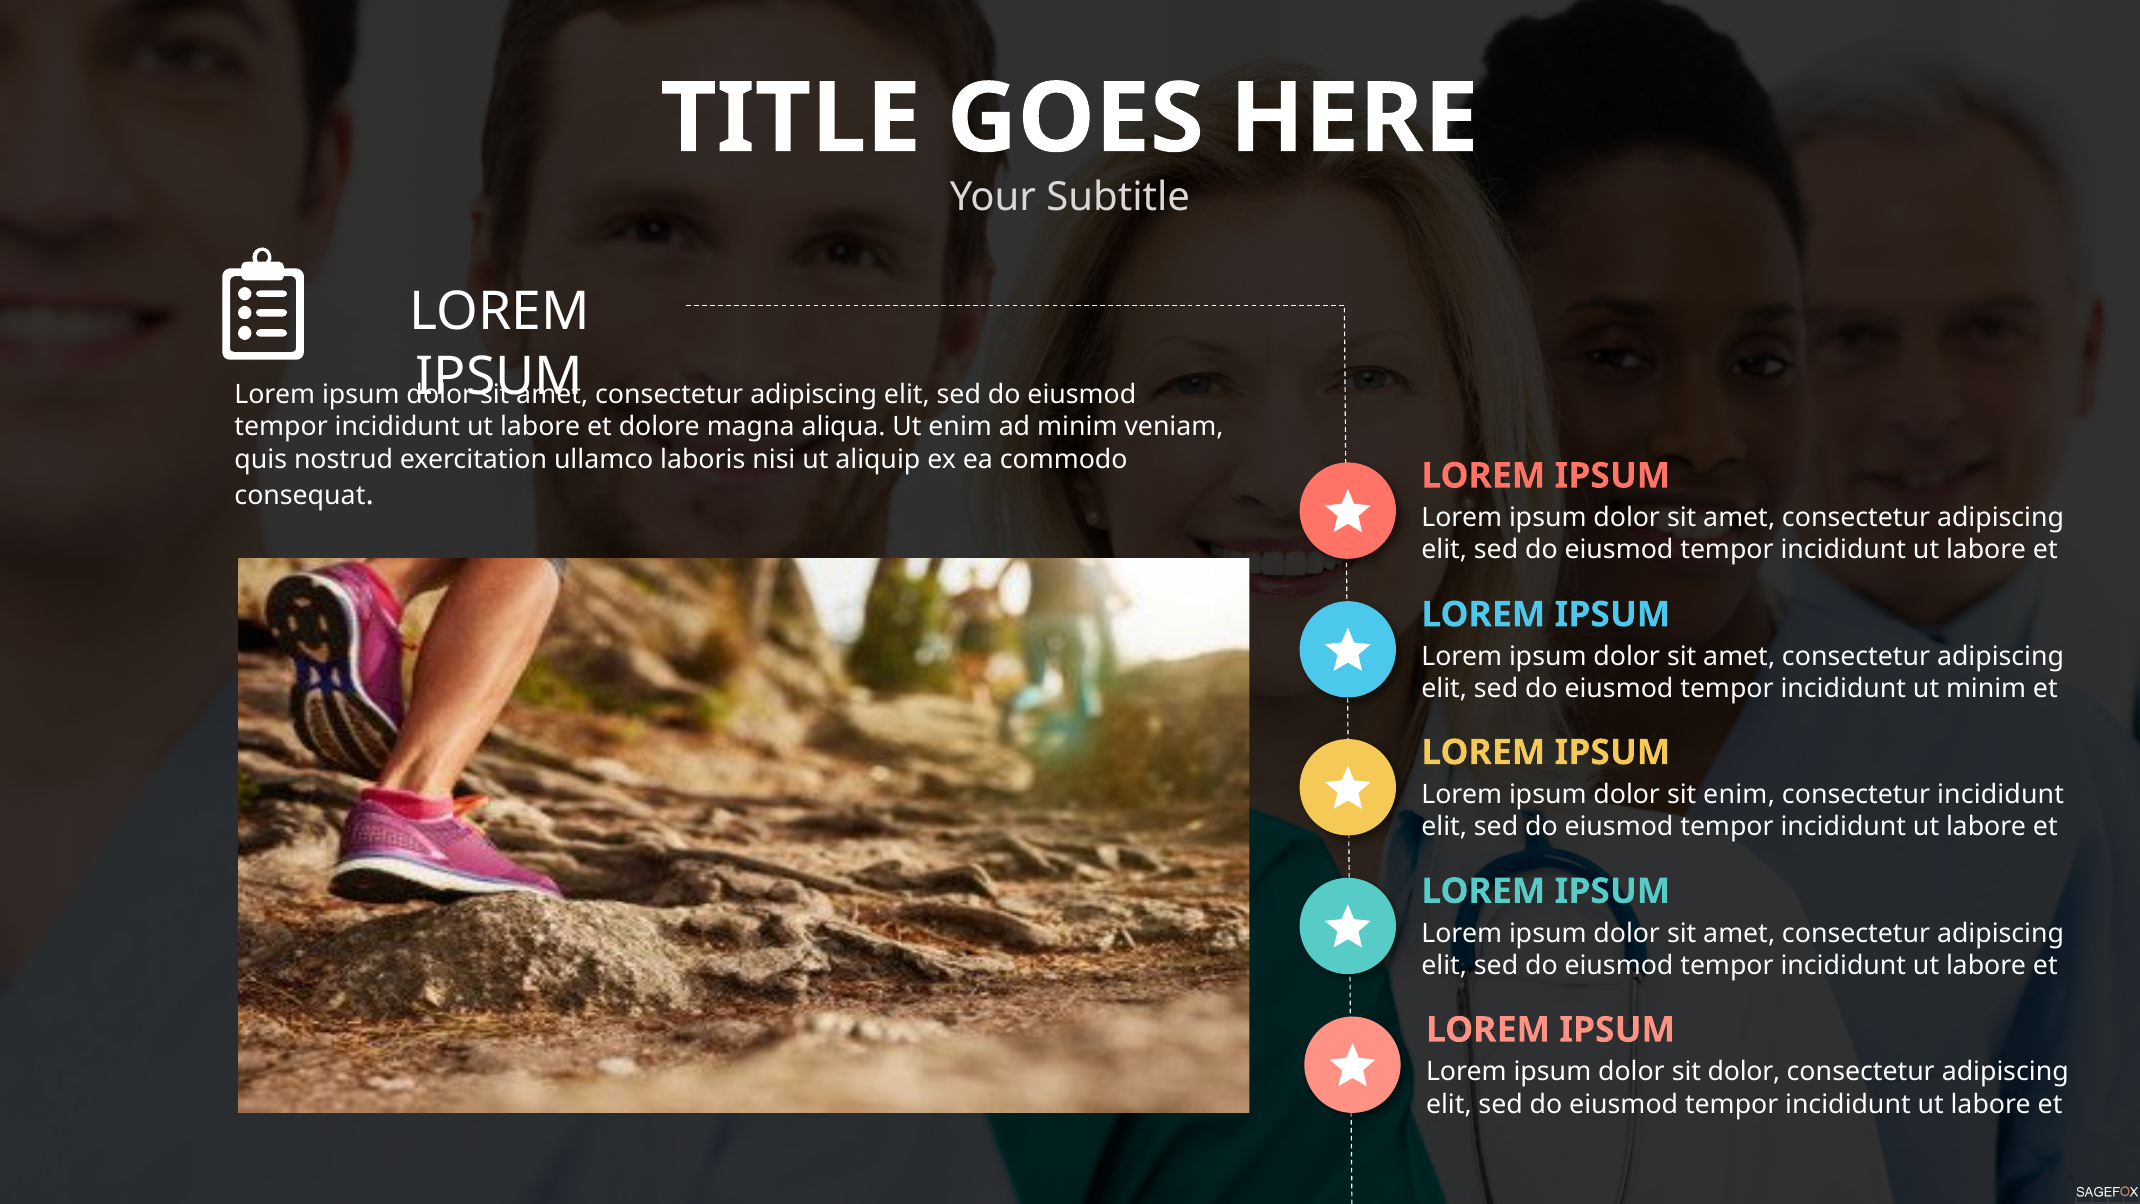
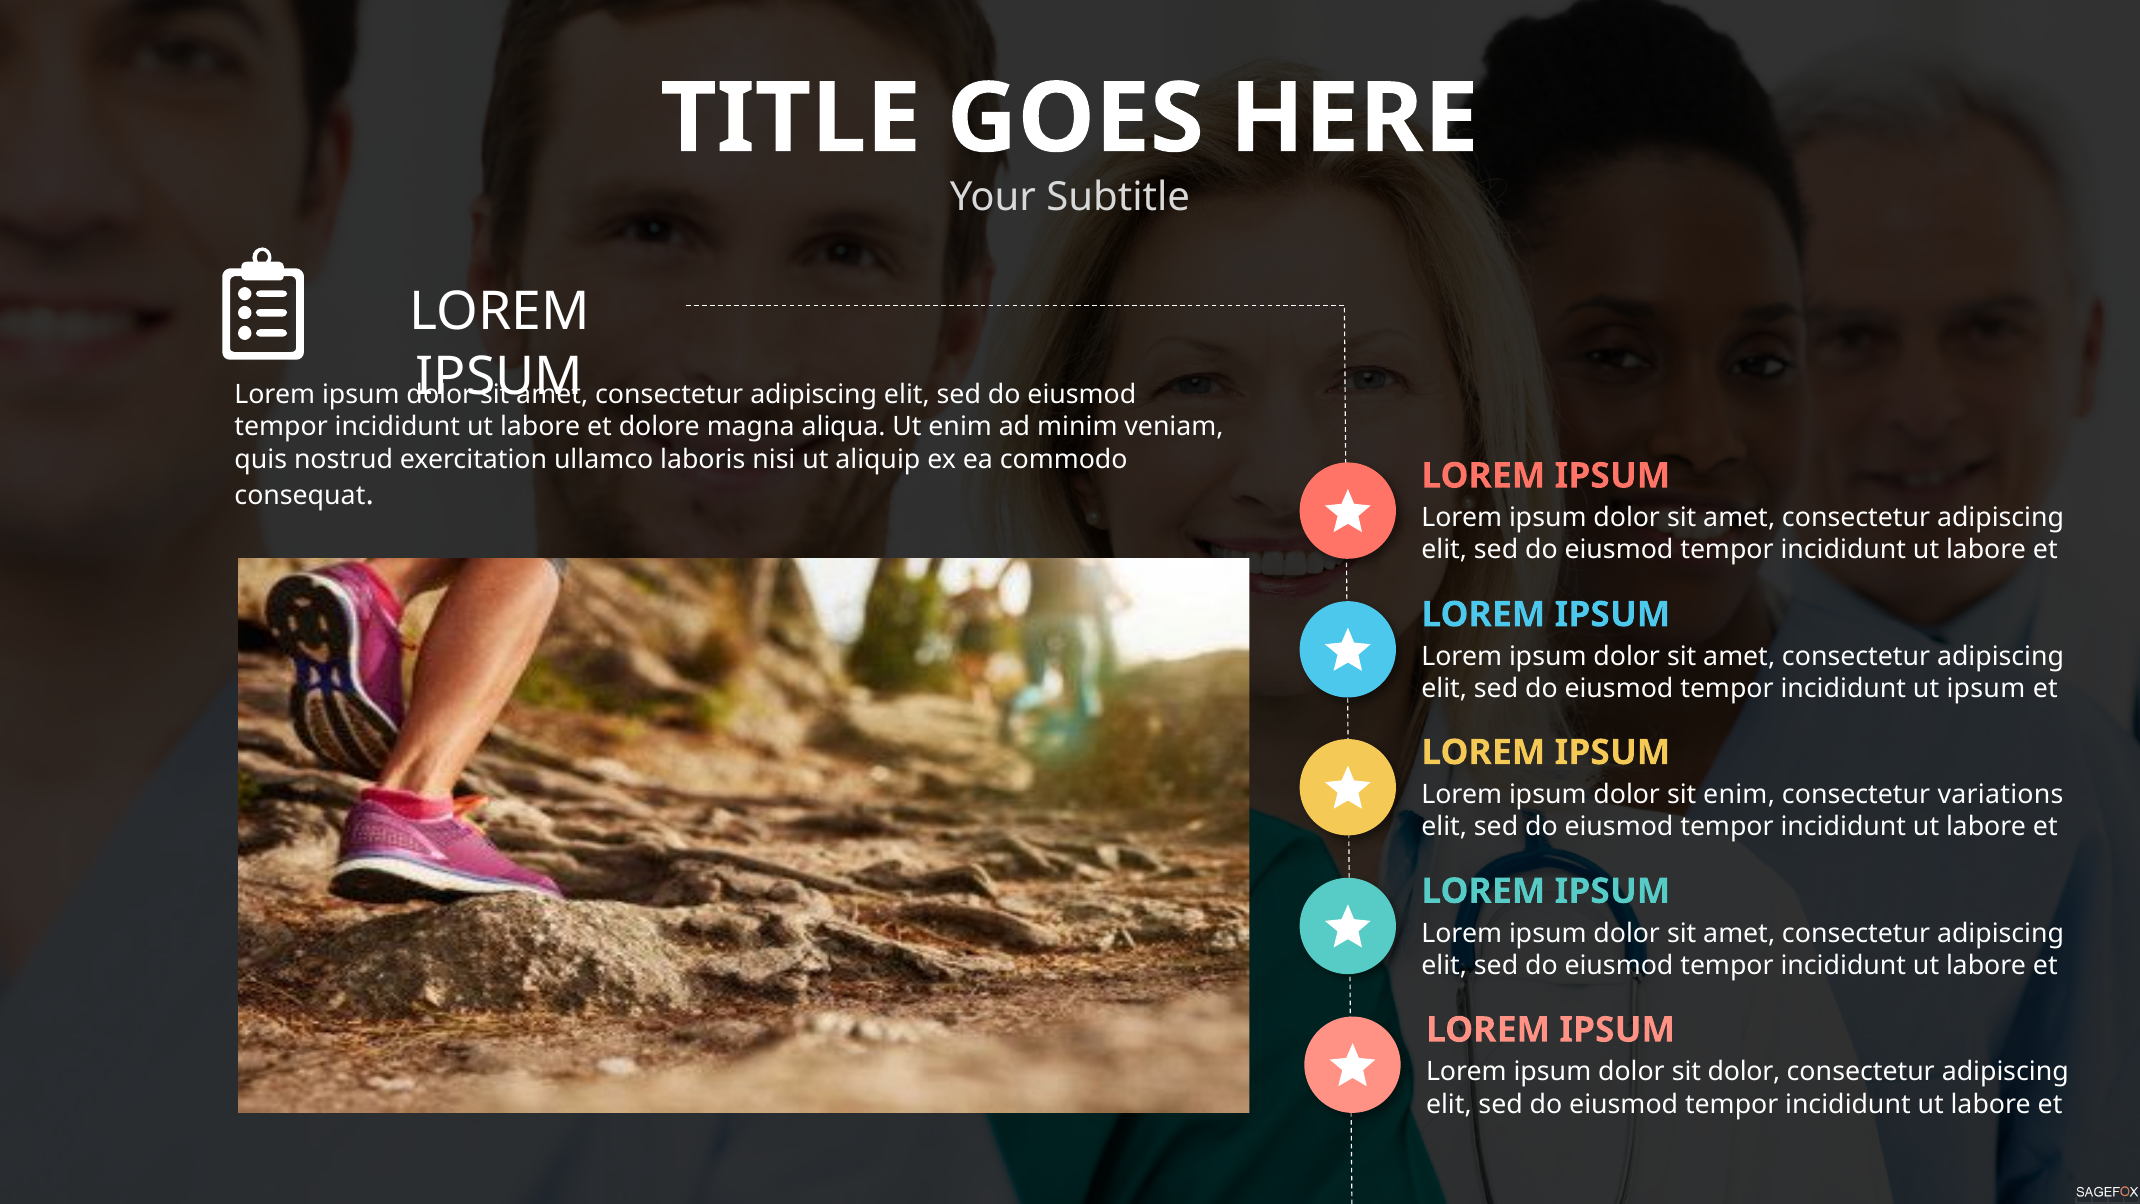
ut minim: minim -> ipsum (1986, 689)
consectetur incididunt: incididunt -> variations (2001, 794)
